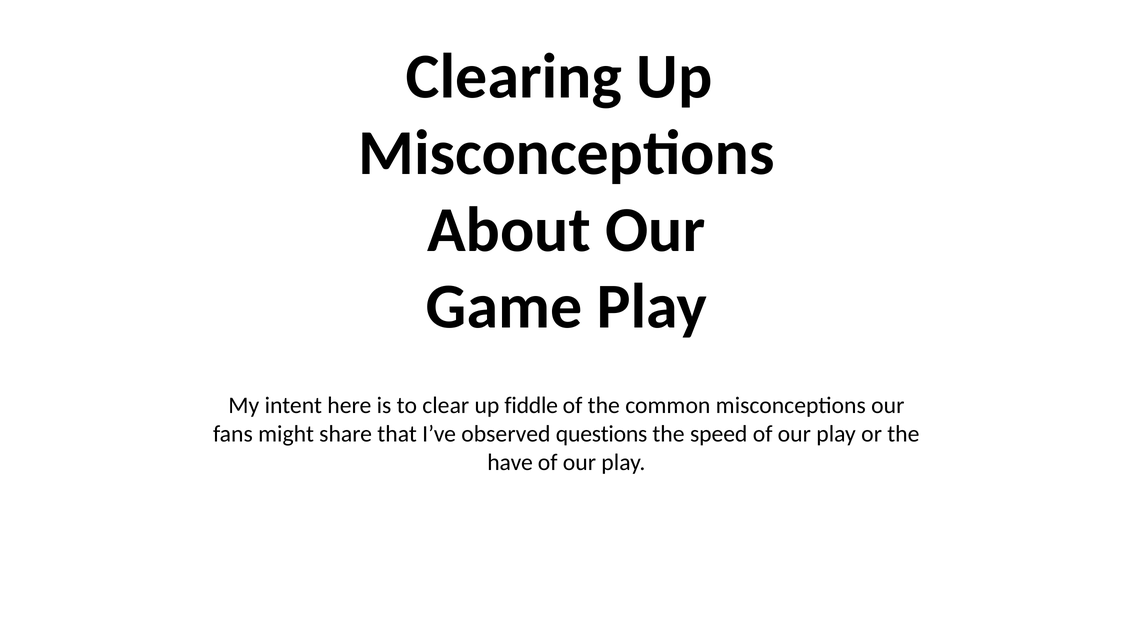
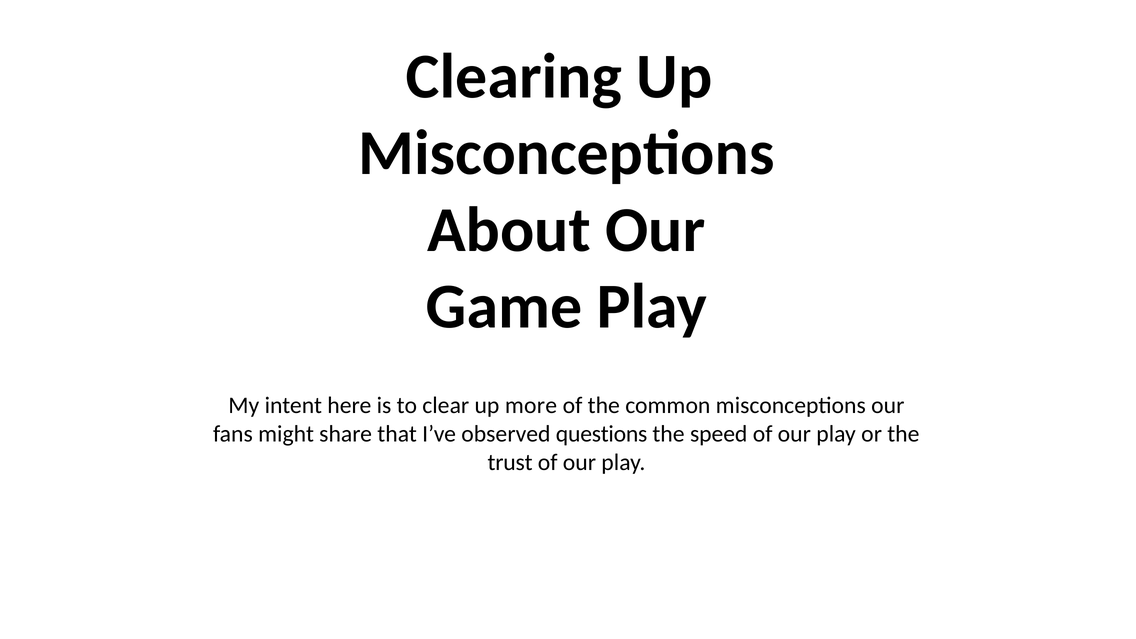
fiddle: fiddle -> more (531, 406)
have: have -> trust (510, 462)
